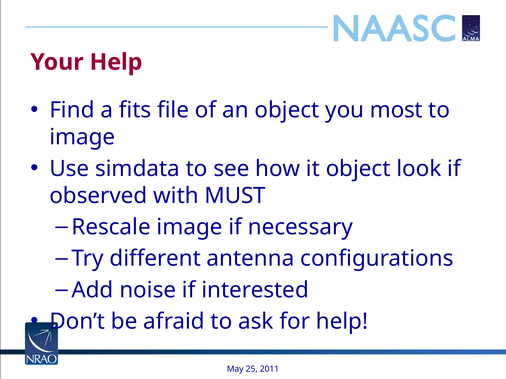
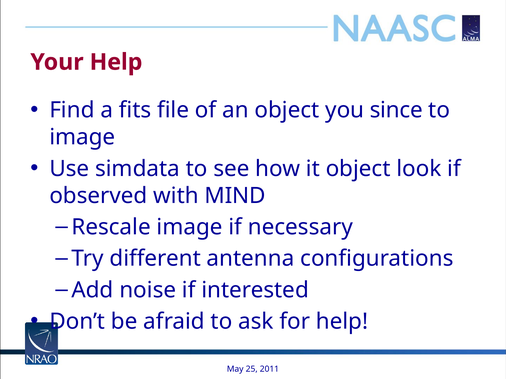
most: most -> since (396, 110)
MUST: MUST -> MIND (235, 196)
